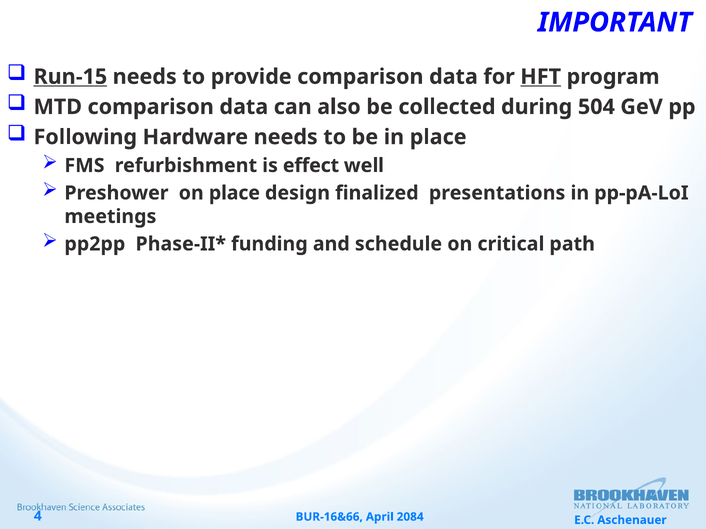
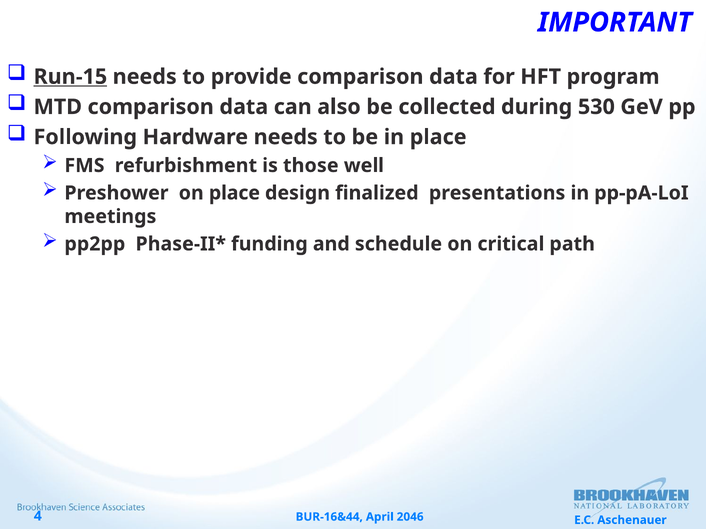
HFT underline: present -> none (541, 77)
504: 504 -> 530 (596, 107)
effect: effect -> those (311, 166)
BUR-16&66: BUR-16&66 -> BUR-16&44 (329, 517)
2084: 2084 -> 2046 (410, 517)
